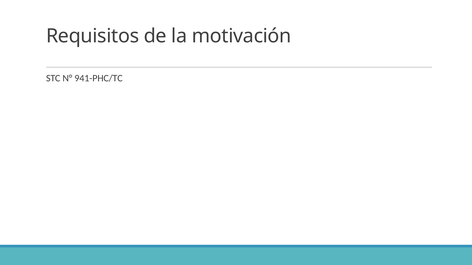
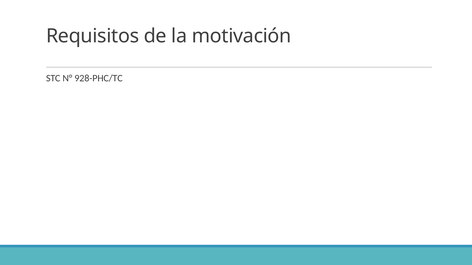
941-PHC/TC: 941-PHC/TC -> 928-PHC/TC (99, 78)
